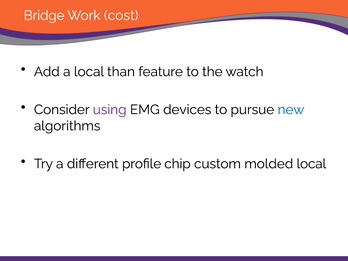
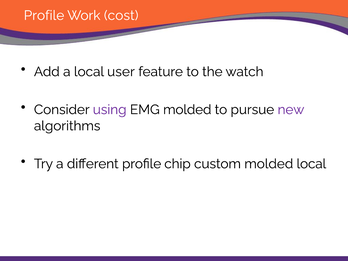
Bridge: Bridge -> Profile (44, 15)
than: than -> user (121, 72)
EMG devices: devices -> molded (187, 110)
new colour: blue -> purple (291, 110)
